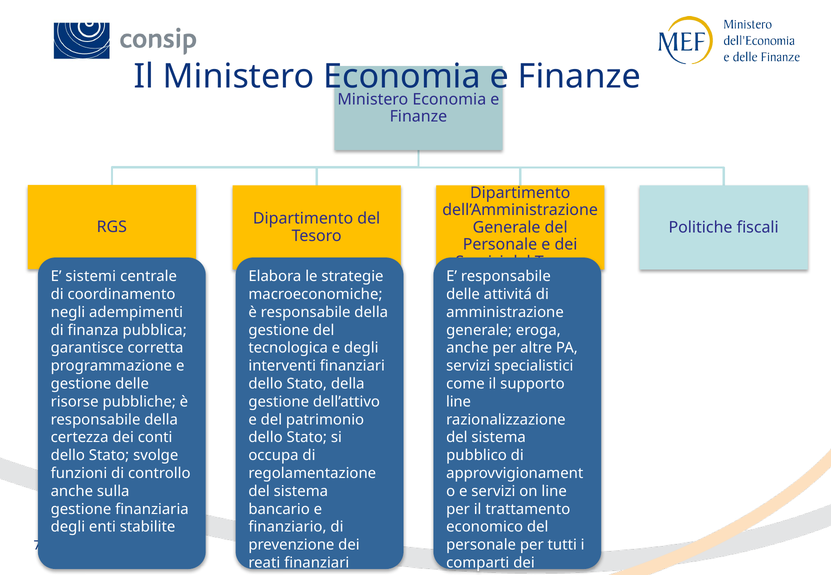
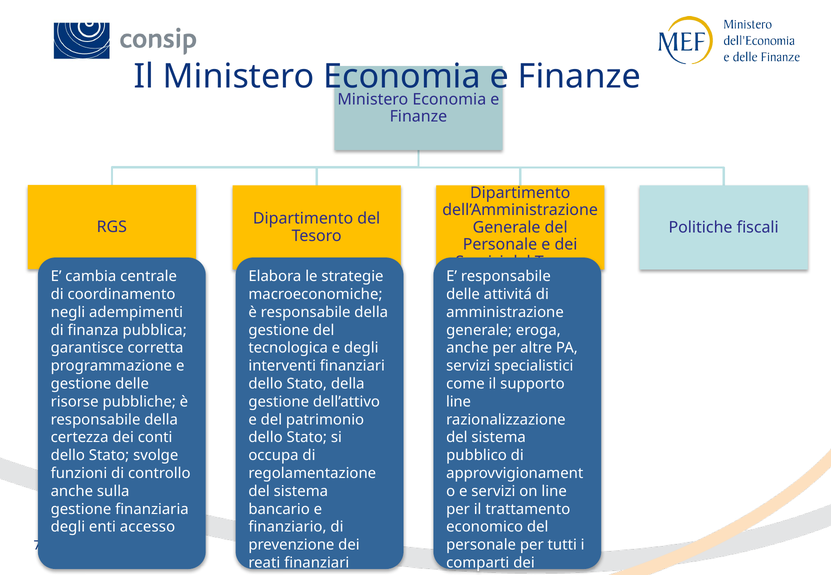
sistemi: sistemi -> cambia (91, 277)
stabilite: stabilite -> accesso (148, 527)
